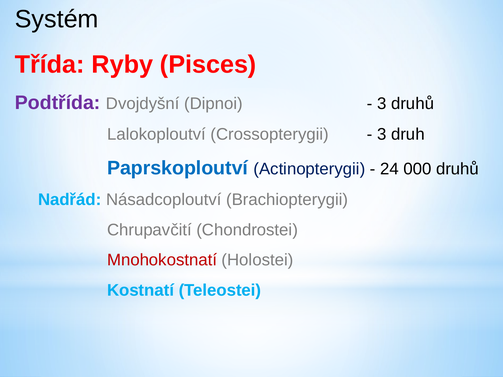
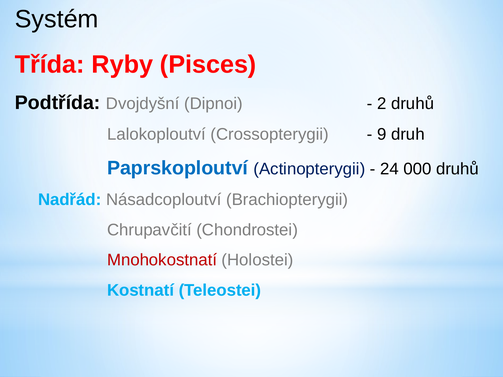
Podtřída colour: purple -> black (58, 103)
3: 3 -> 2 (382, 104)
3: 3 -> 9 (382, 134)
